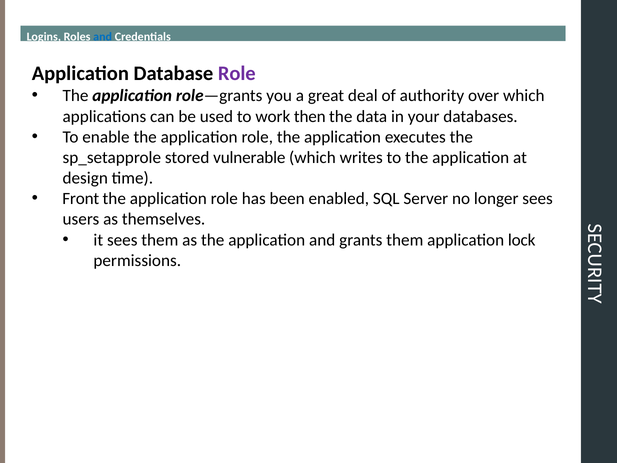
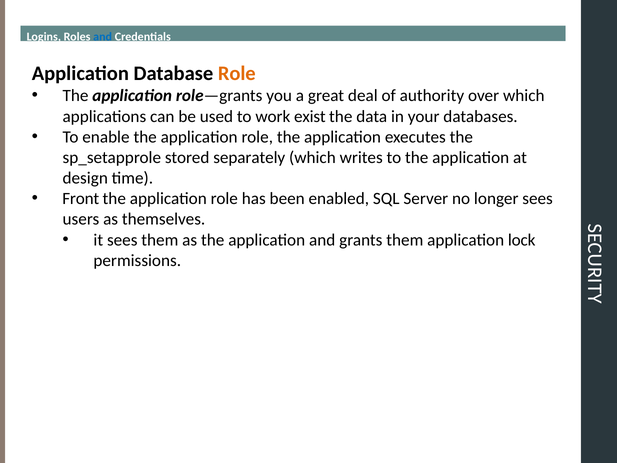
Role colour: purple -> orange (237, 73)
then: then -> exist (310, 116)
vulnerable: vulnerable -> separately (249, 157)
